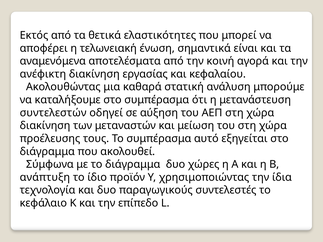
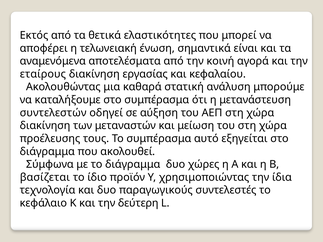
ανέφικτη: ανέφικτη -> εταίρους (43, 74)
ανάπτυξη: ανάπτυξη -> βασίζεται (45, 177)
επίπεδο: επίπεδο -> δεύτερη (138, 203)
